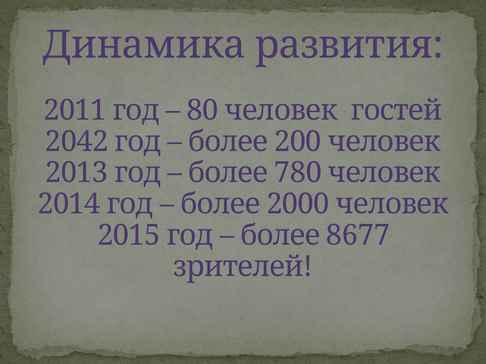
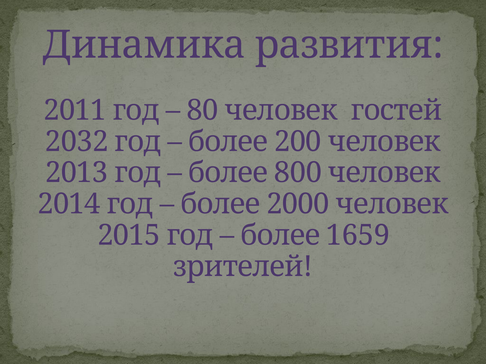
2042: 2042 -> 2032 (77, 142)
780: 780 -> 800 (298, 173)
8677: 8677 -> 1659 (358, 236)
